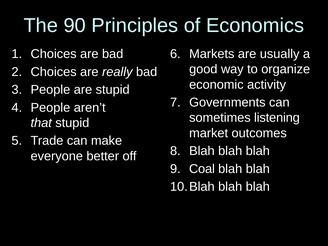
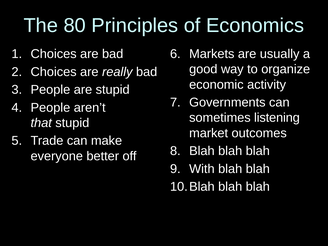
90: 90 -> 80 (75, 25)
Coal: Coal -> With (202, 169)
